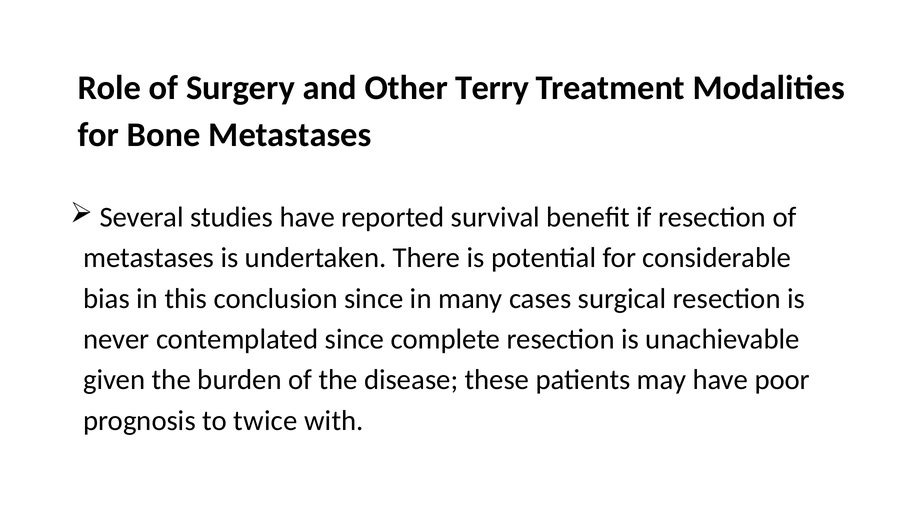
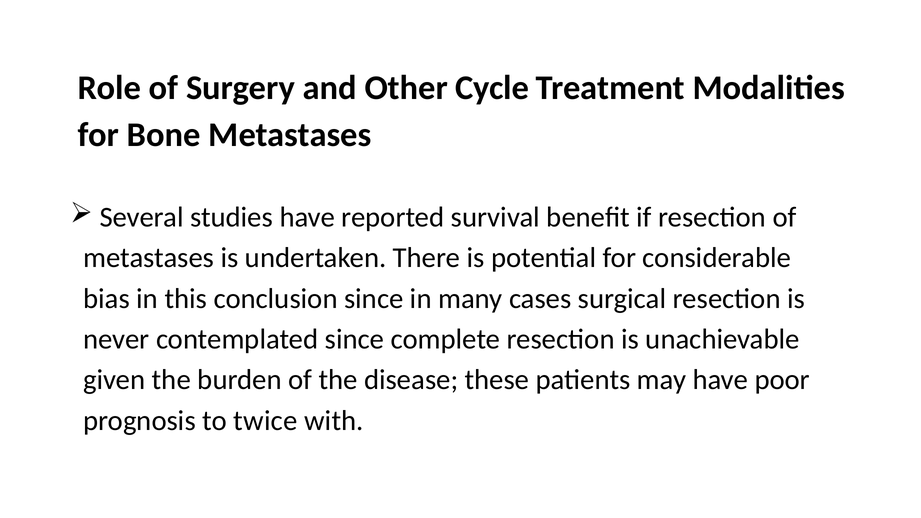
Terry: Terry -> Cycle (492, 88)
